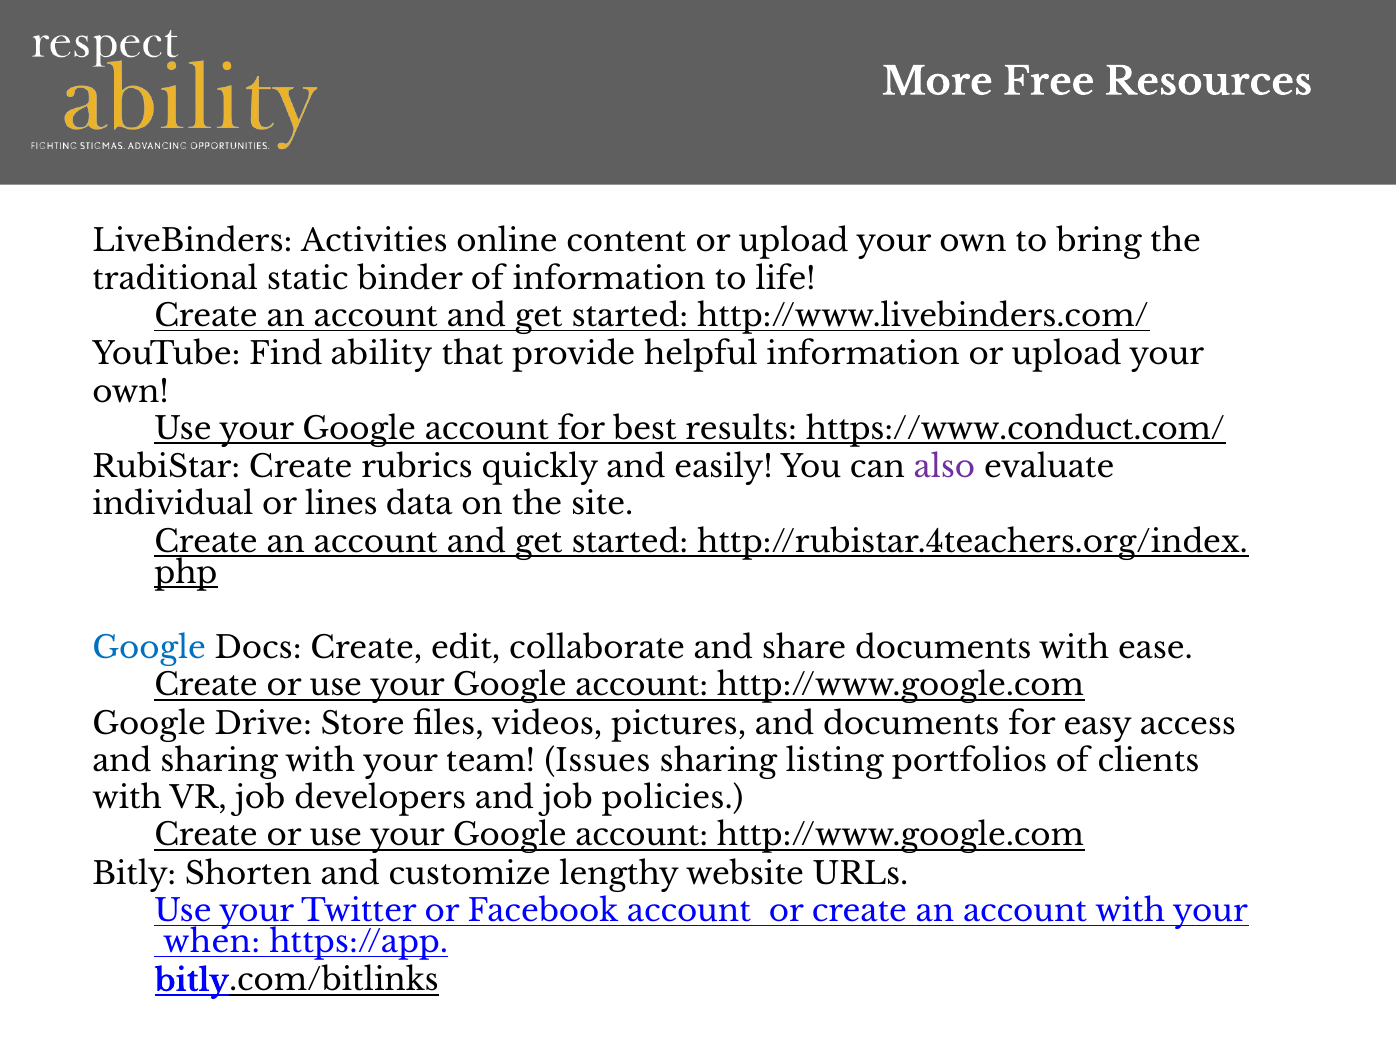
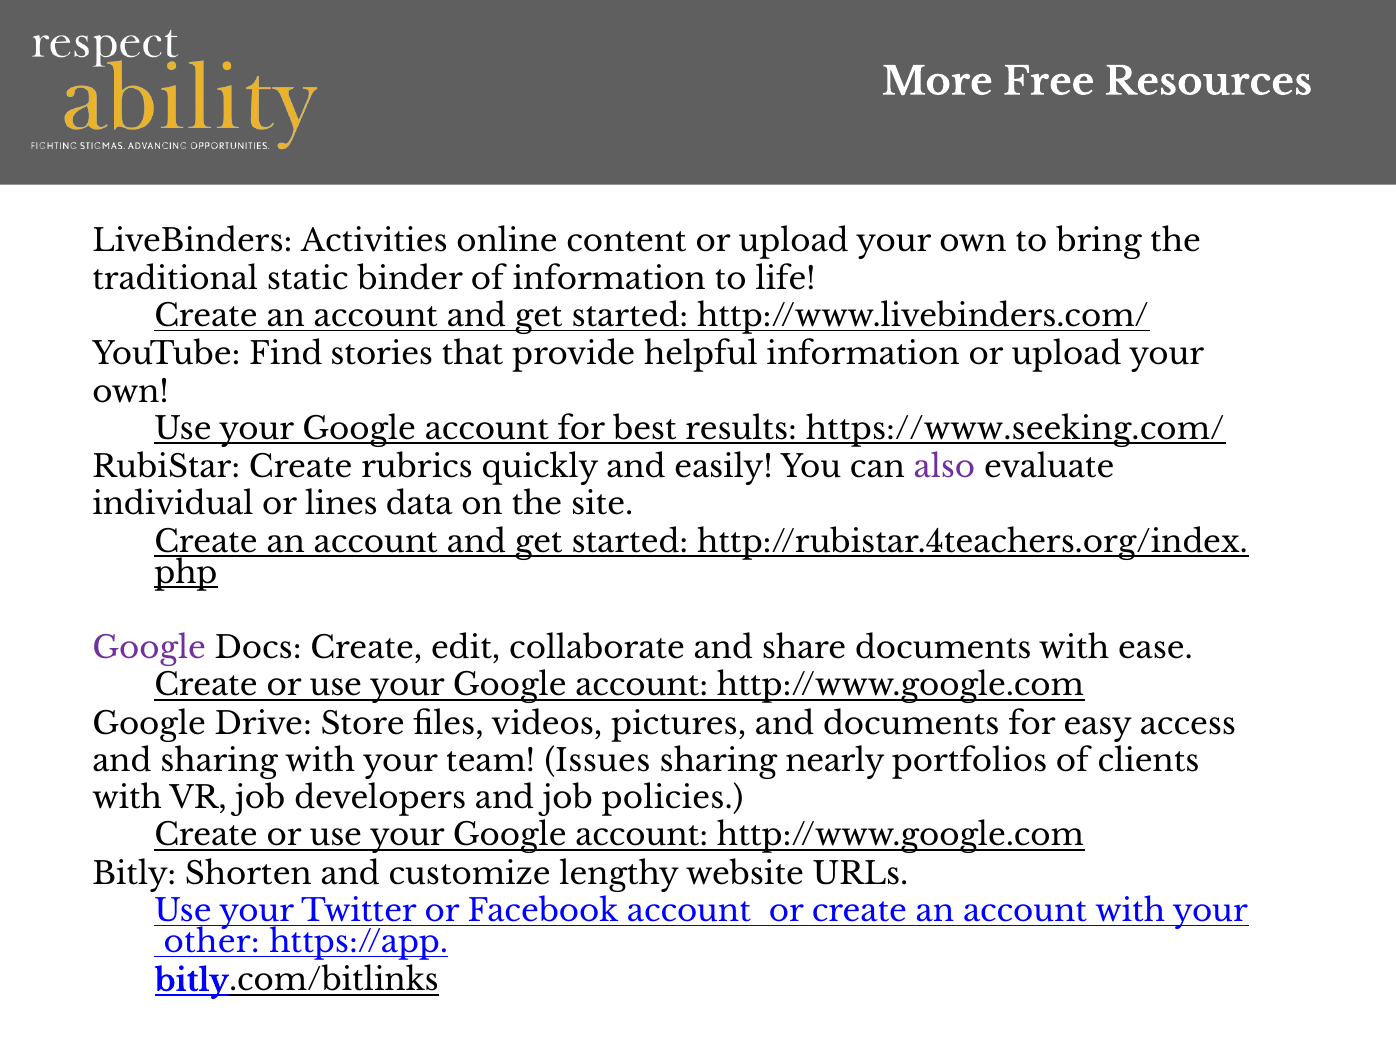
ability: ability -> stories (382, 355)
https://www.conduct.com/: https://www.conduct.com/ -> https://www.seeking.com/ (1015, 429)
Google colour: blue -> purple (149, 648)
listing: listing -> nearly (835, 761)
when: when -> other (212, 942)
